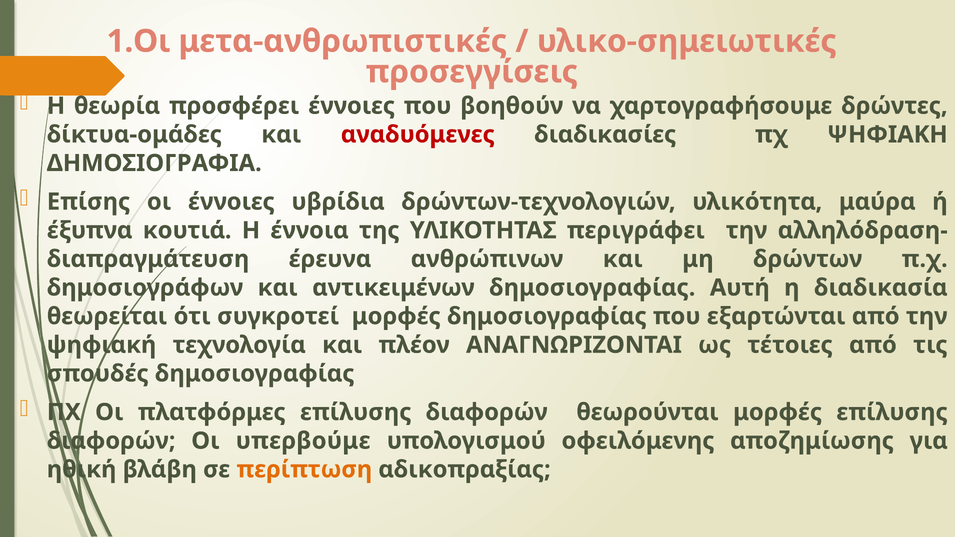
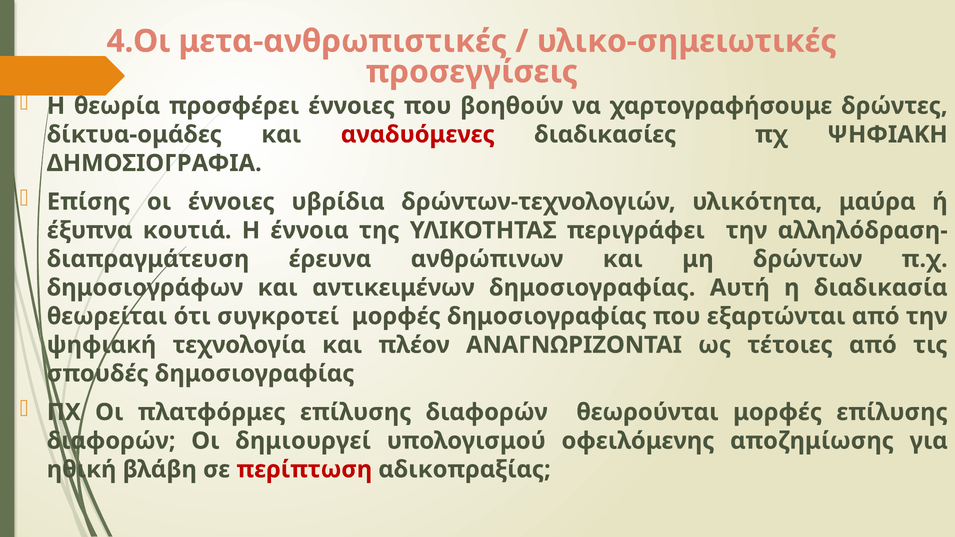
1.Οι: 1.Οι -> 4.Οι (139, 41)
υπερβούμε: υπερβούμε -> δημιουργεί (303, 441)
περίπτωση colour: orange -> red (304, 470)
